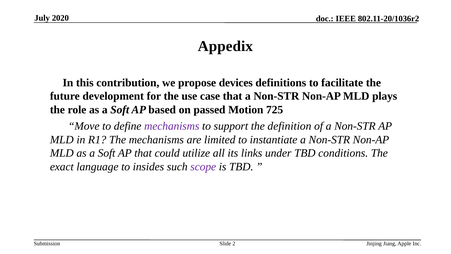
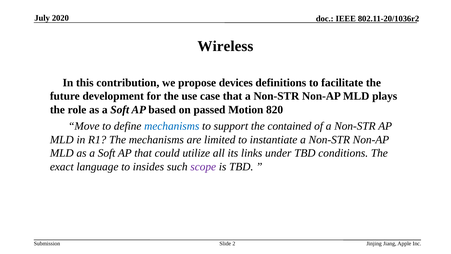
Appedix: Appedix -> Wireless (225, 46)
725: 725 -> 820 (275, 110)
mechanisms colour: purple -> blue (172, 126)
definition: definition -> contained (290, 126)
